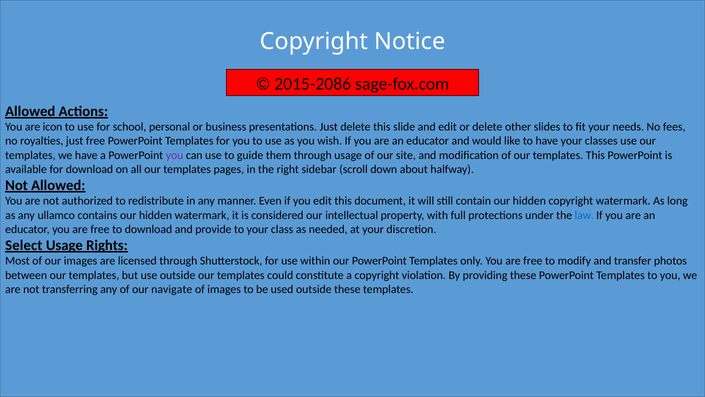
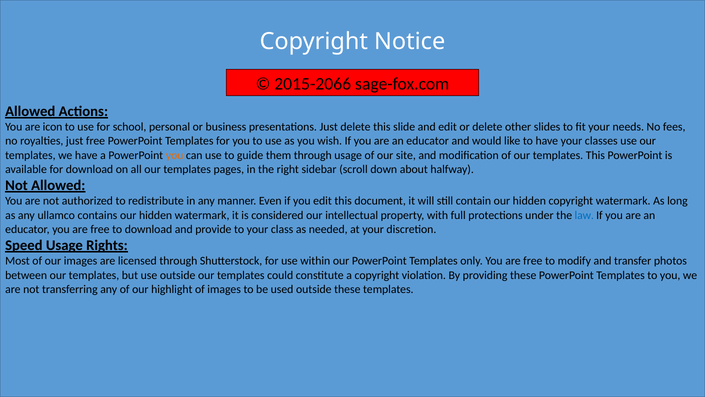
2015-2086: 2015-2086 -> 2015-2066 (313, 84)
you colour: purple -> orange (175, 155)
Select: Select -> Speed (24, 245)
navigate: navigate -> highlight (172, 289)
